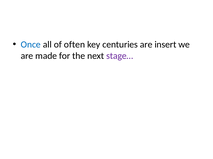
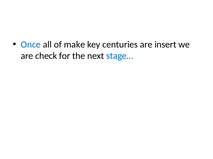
often: often -> make (75, 45)
made: made -> check (46, 56)
stage… colour: purple -> blue (120, 56)
